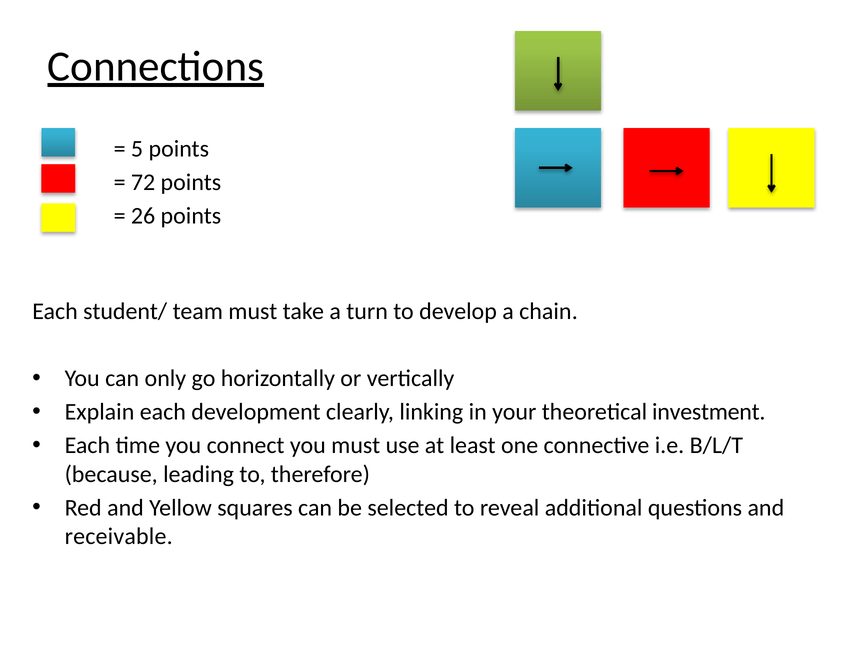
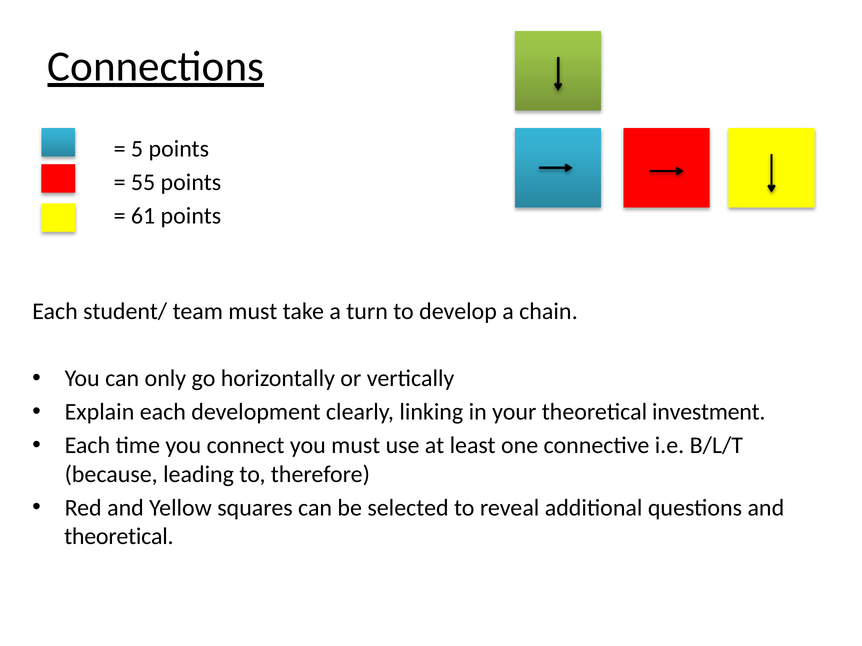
72: 72 -> 55 (143, 182)
26: 26 -> 61 (143, 216)
receivable: receivable -> theoretical (119, 537)
